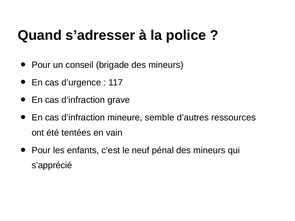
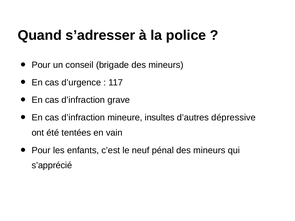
semble: semble -> insultes (160, 118)
ressources: ressources -> dépressive (234, 118)
